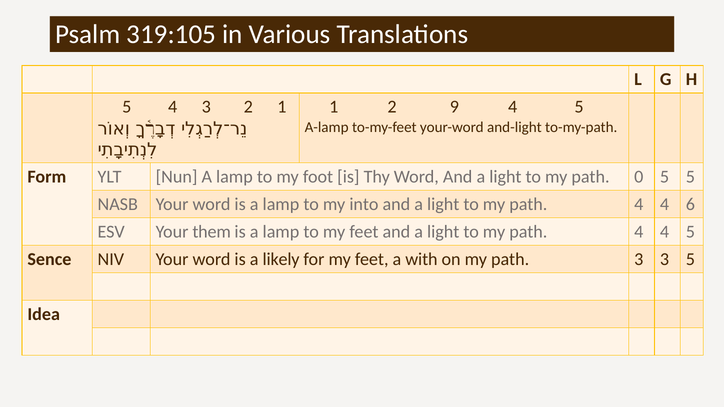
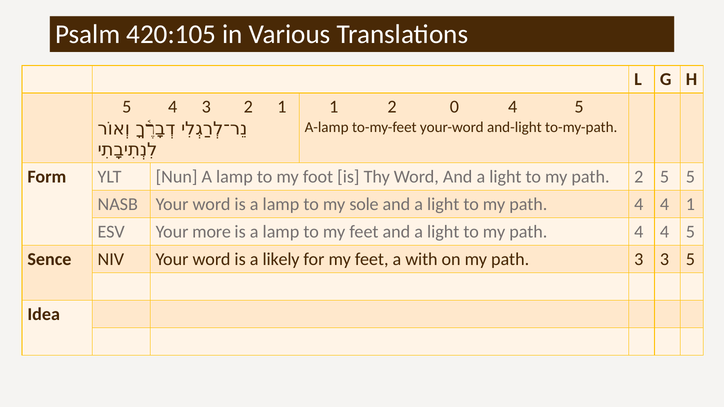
319:105: 319:105 -> 420:105 (171, 34)
9: 9 -> 0 (454, 107)
path 0: 0 -> 2 (639, 177)
into: into -> sole (364, 204)
4 6: 6 -> 1 (690, 204)
them: them -> more (212, 232)
